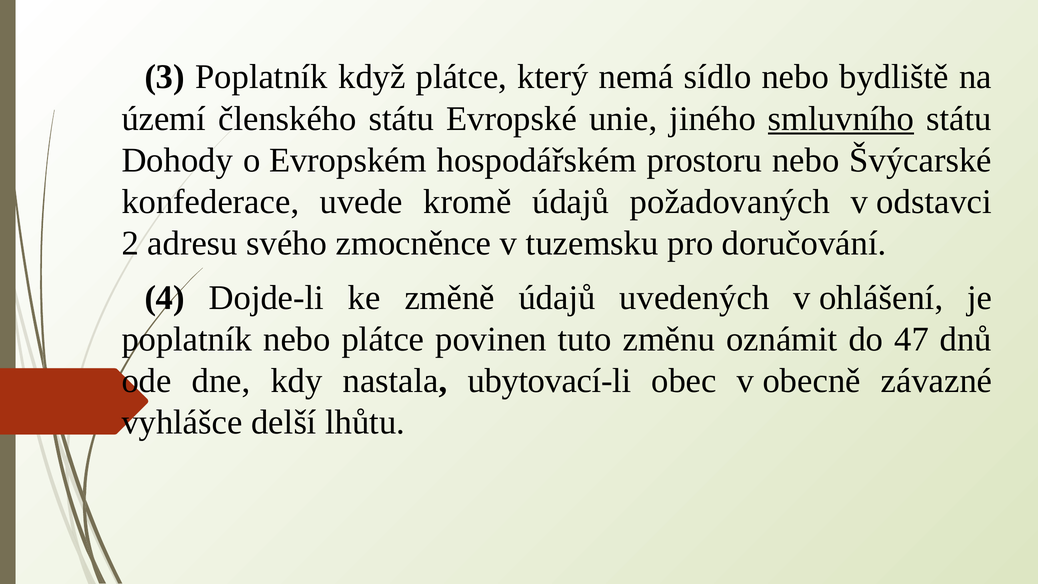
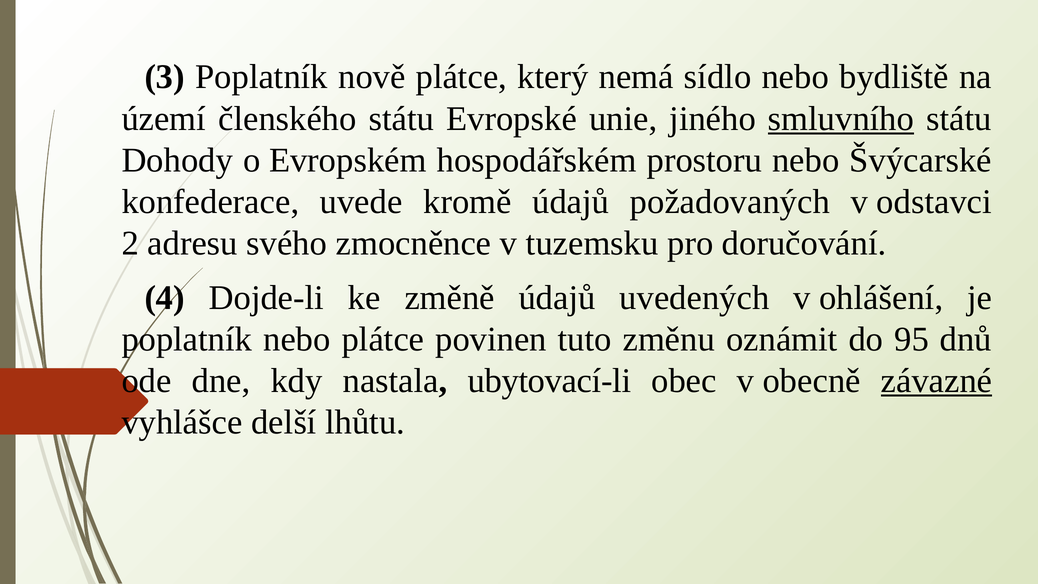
když: když -> nově (372, 77)
47: 47 -> 95 (912, 339)
závazné underline: none -> present (937, 381)
